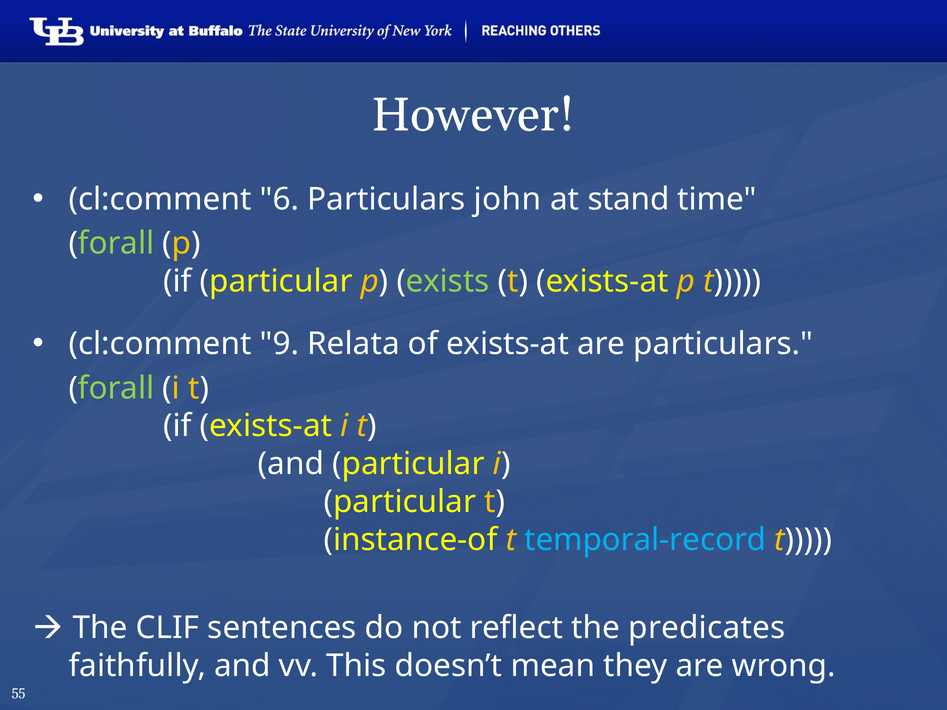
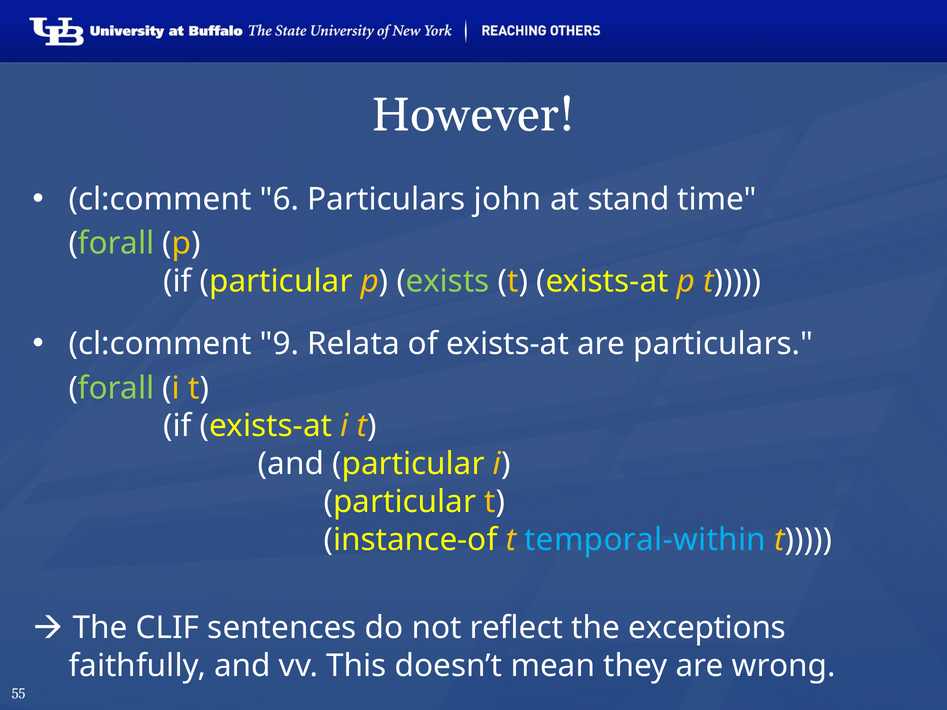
temporal-record: temporal-record -> temporal-within (645, 540)
predicates: predicates -> exceptions (707, 628)
